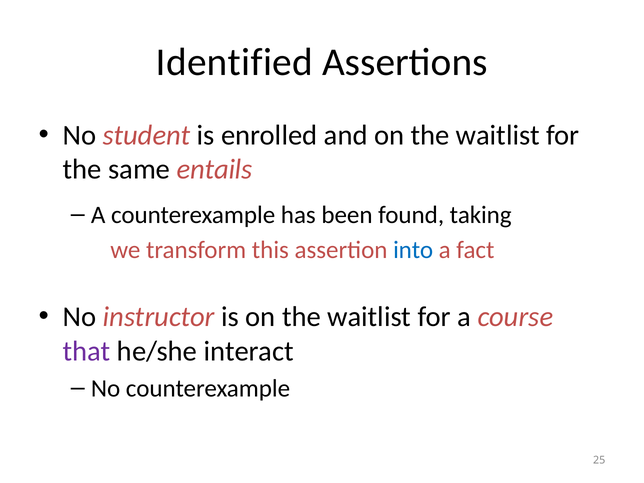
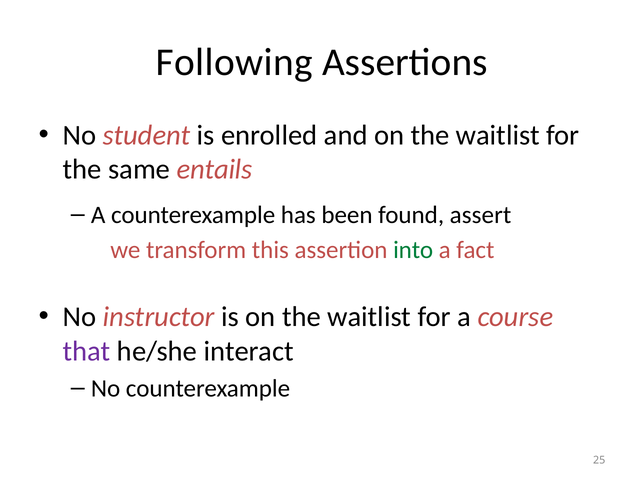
Identified: Identified -> Following (234, 62)
taking: taking -> assert (481, 215)
into colour: blue -> green (413, 250)
